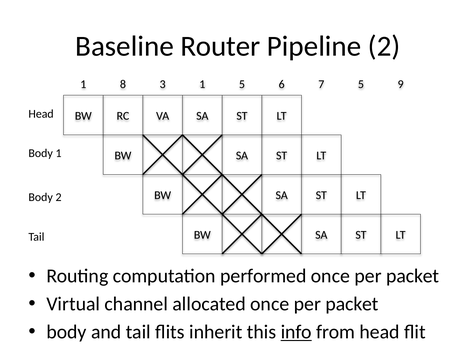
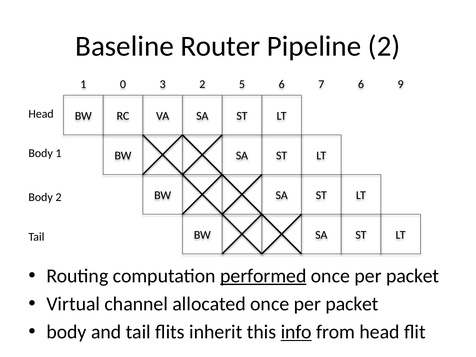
8: 8 -> 0 (123, 84)
3 1: 1 -> 2 (202, 84)
7 5: 5 -> 6 (361, 84)
performed underline: none -> present (263, 276)
